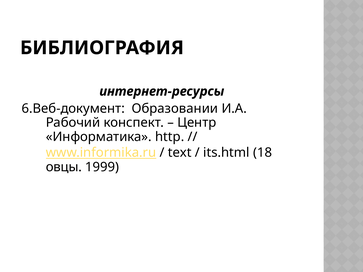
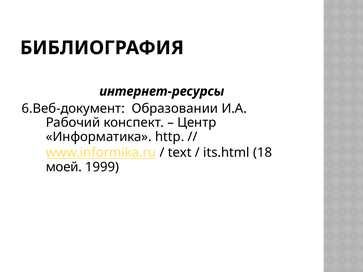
овцы: овцы -> моей (64, 167)
